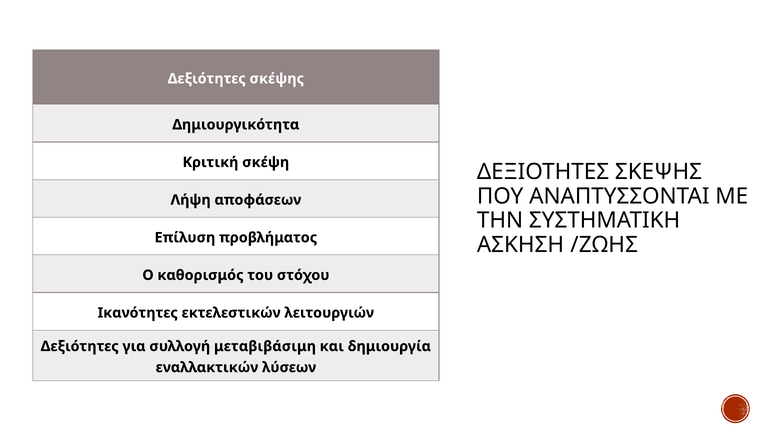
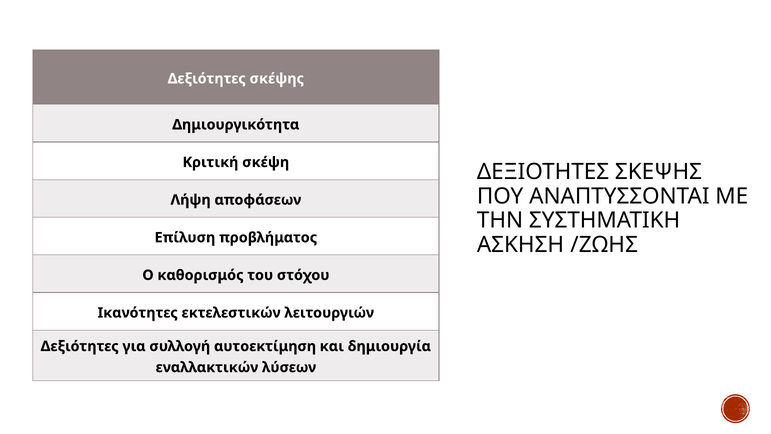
μεταβιβάσιμη: μεταβιβάσιμη -> αυτοεκτίμηση (265, 346)
